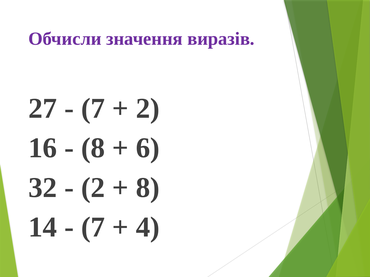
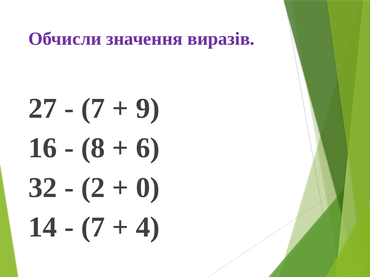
2: 2 -> 9 (148, 109)
8: 8 -> 0 (148, 188)
